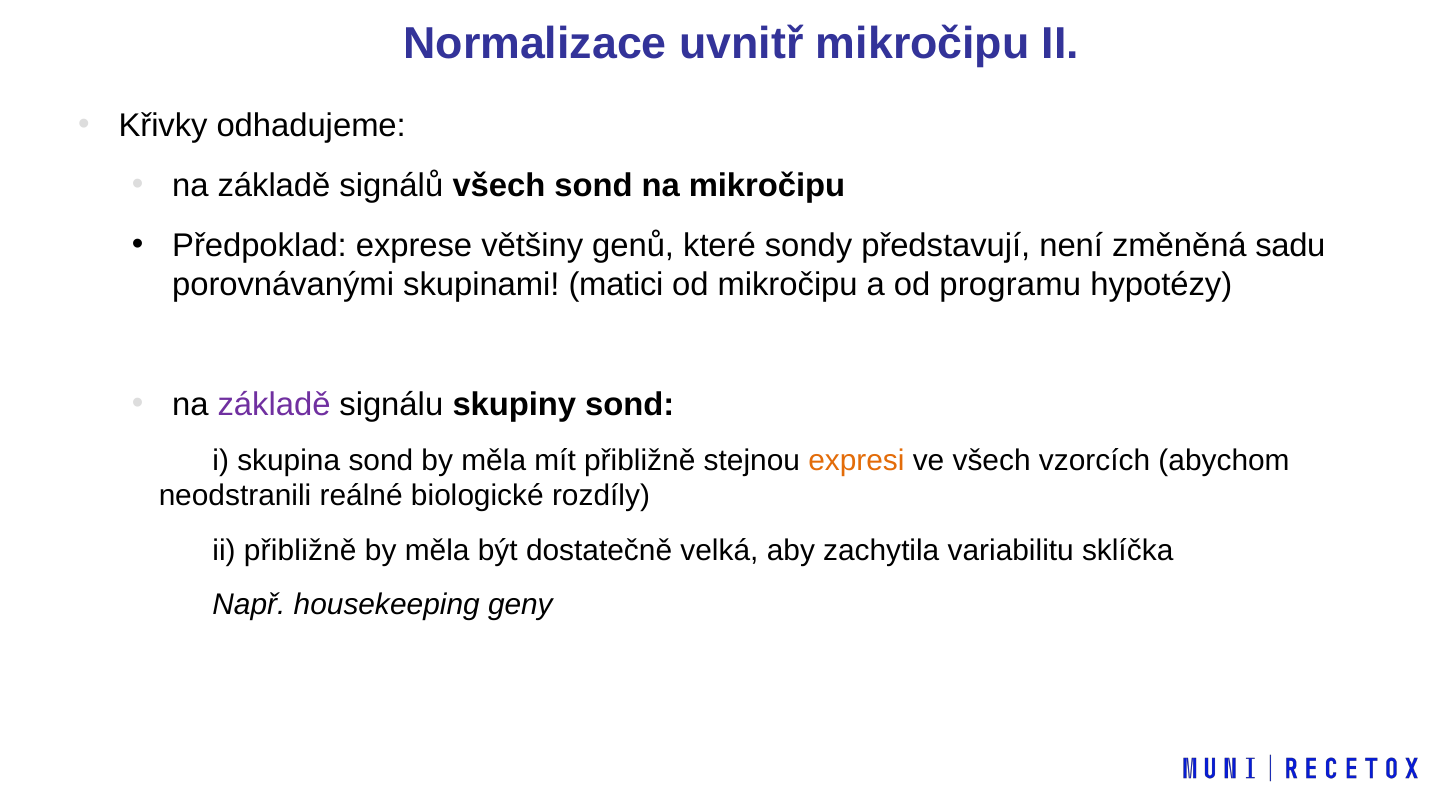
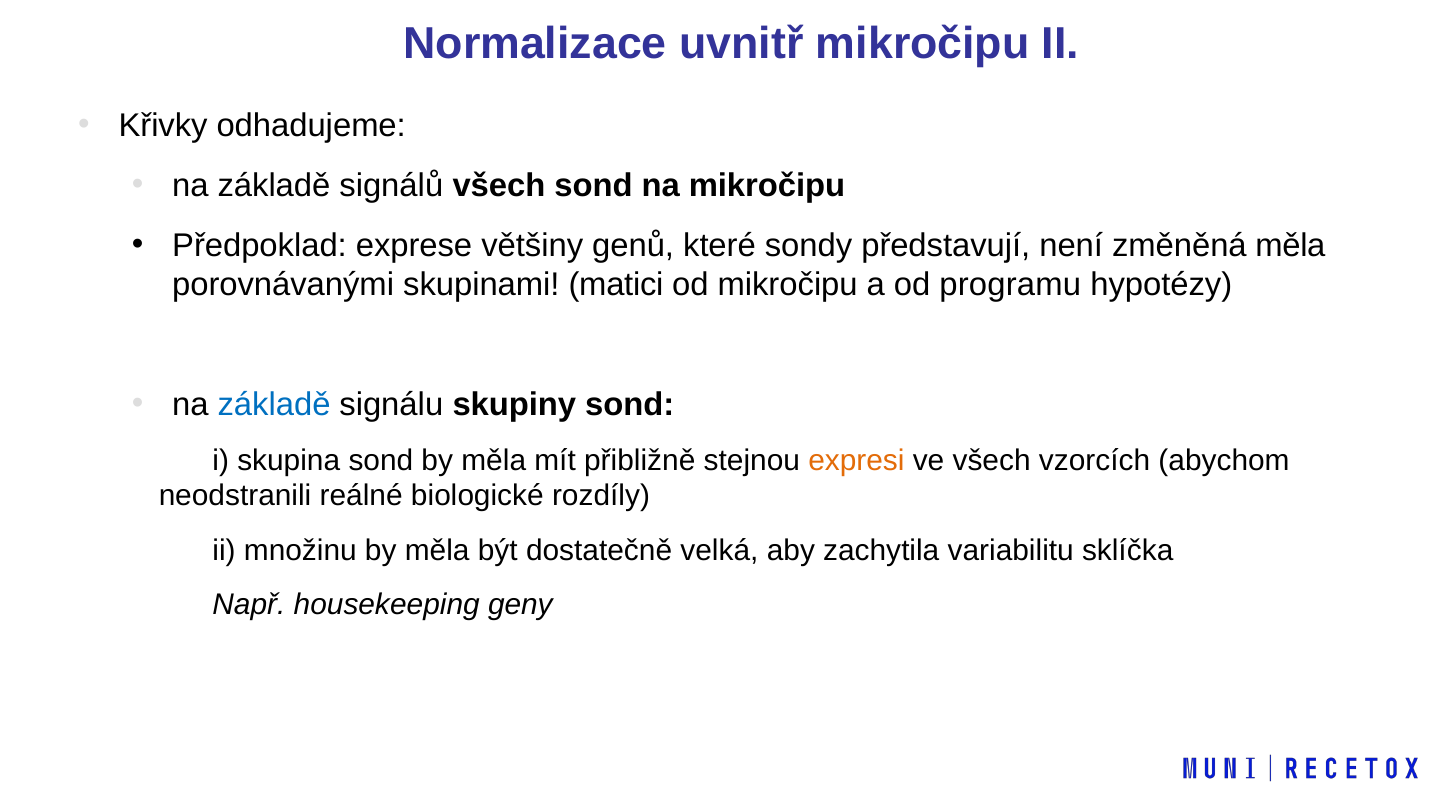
změněná sadu: sadu -> měla (1290, 245)
základě colour: purple -> blue (274, 405)
ii přibližně: přibližně -> množinu (300, 551)
